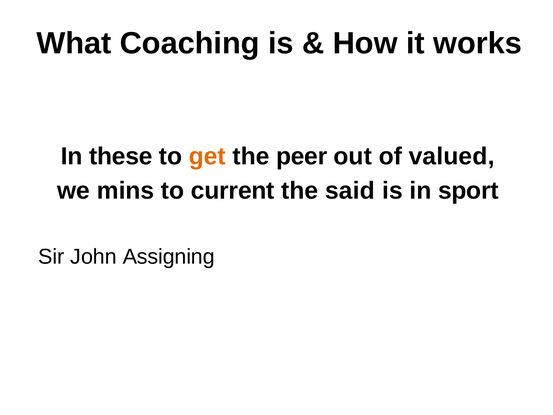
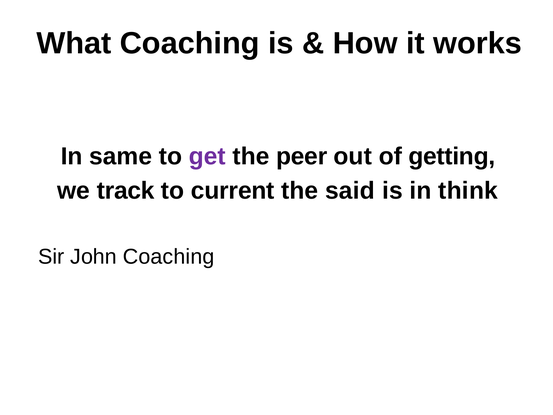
these: these -> same (121, 156)
get colour: orange -> purple (207, 156)
valued: valued -> getting (452, 156)
mins: mins -> track (126, 191)
sport: sport -> think (468, 191)
John Assigning: Assigning -> Coaching (169, 257)
